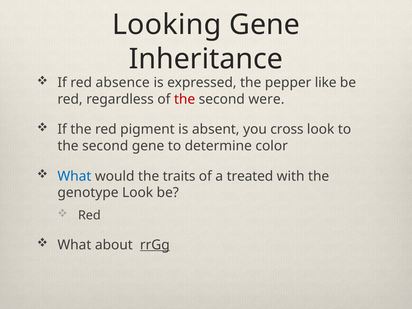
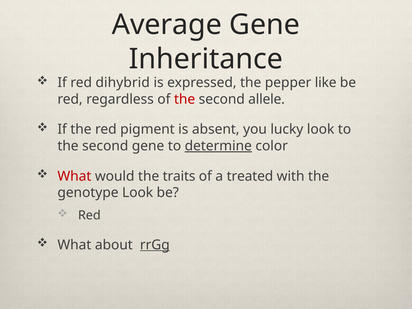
Looking: Looking -> Average (167, 25)
absence: absence -> dihybrid (123, 83)
were: were -> allele (267, 99)
cross: cross -> lucky (287, 129)
determine underline: none -> present (218, 146)
What colour: blue -> red (74, 176)
